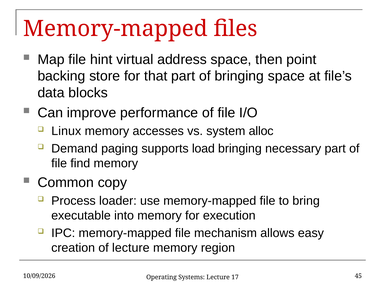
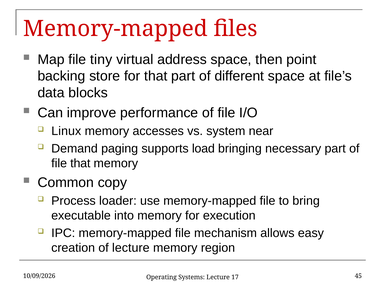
hint: hint -> tiny (101, 59)
of bringing: bringing -> different (239, 76)
alloc: alloc -> near (261, 131)
file find: find -> that (80, 163)
